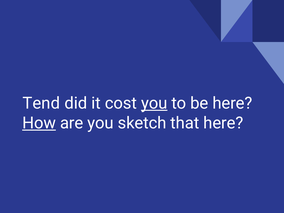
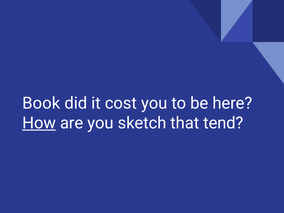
Tend: Tend -> Book (41, 103)
you underline: present -> none (154, 103)
that here: here -> tend (223, 123)
